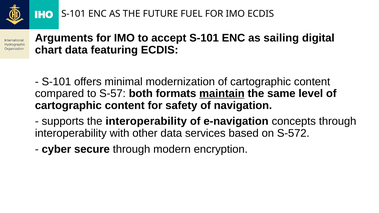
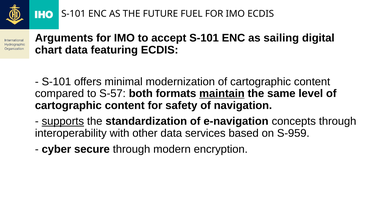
supports underline: none -> present (63, 121)
the interoperability: interoperability -> standardization (146, 121)
S-572: S-572 -> S-959 (293, 133)
